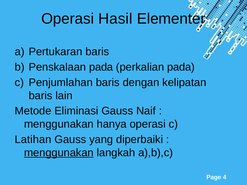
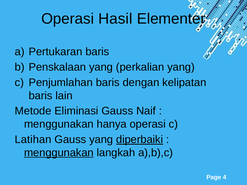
Penskalaan pada: pada -> yang (101, 67)
perkalian pada: pada -> yang (181, 67)
diperbaiki underline: none -> present (140, 140)
